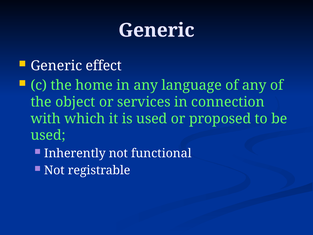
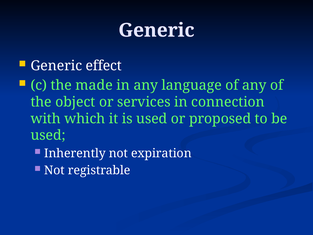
home: home -> made (94, 85)
functional: functional -> expiration (161, 153)
